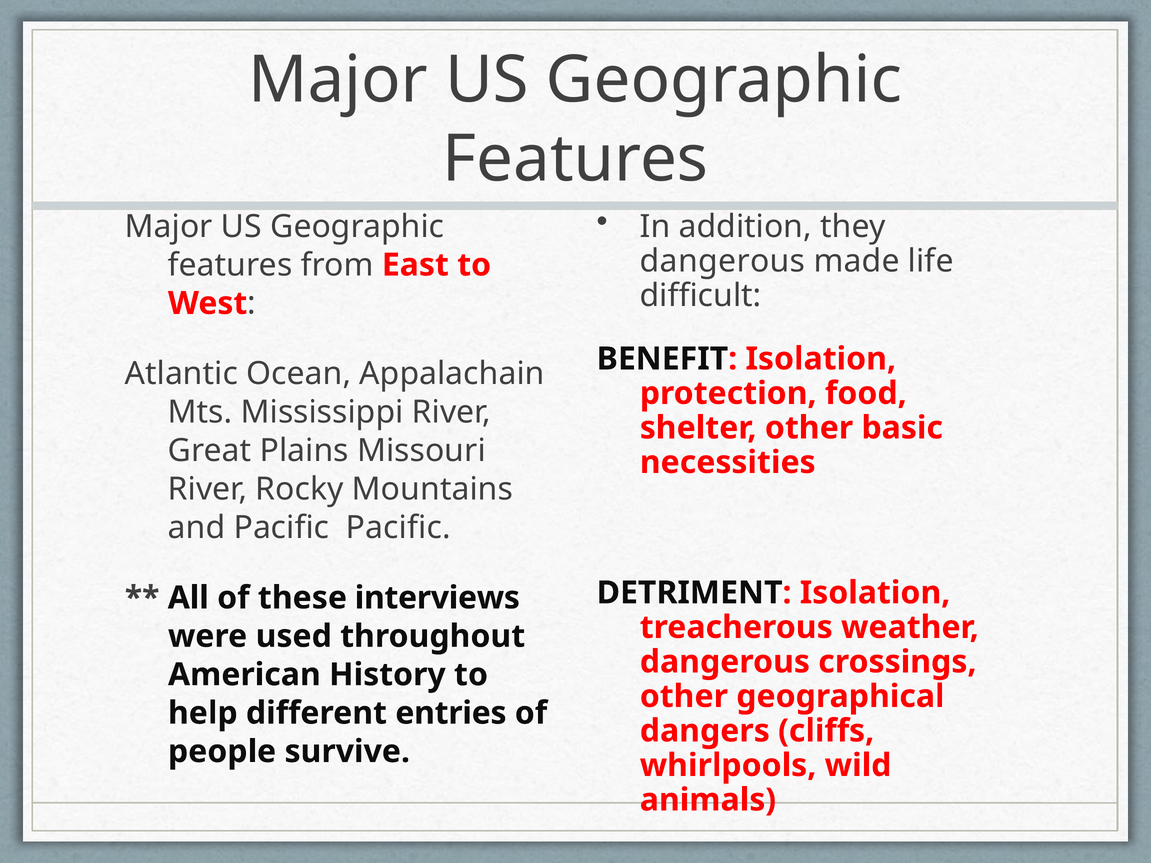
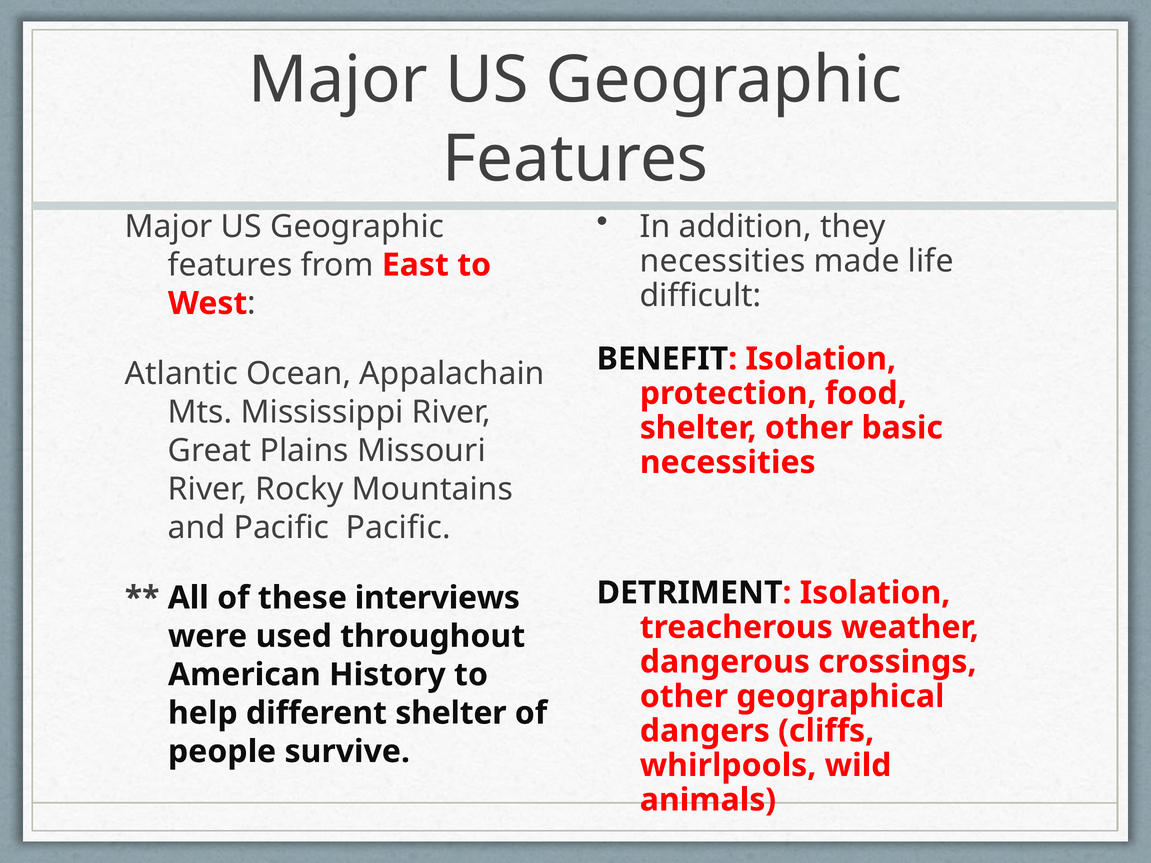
dangerous: dangerous -> necessities (723, 261)
different entries: entries -> shelter (451, 713)
